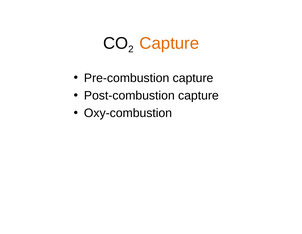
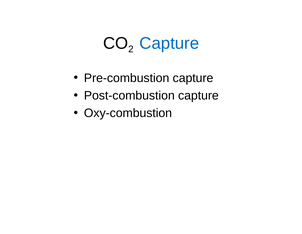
Capture colour: orange -> blue (169, 43)
